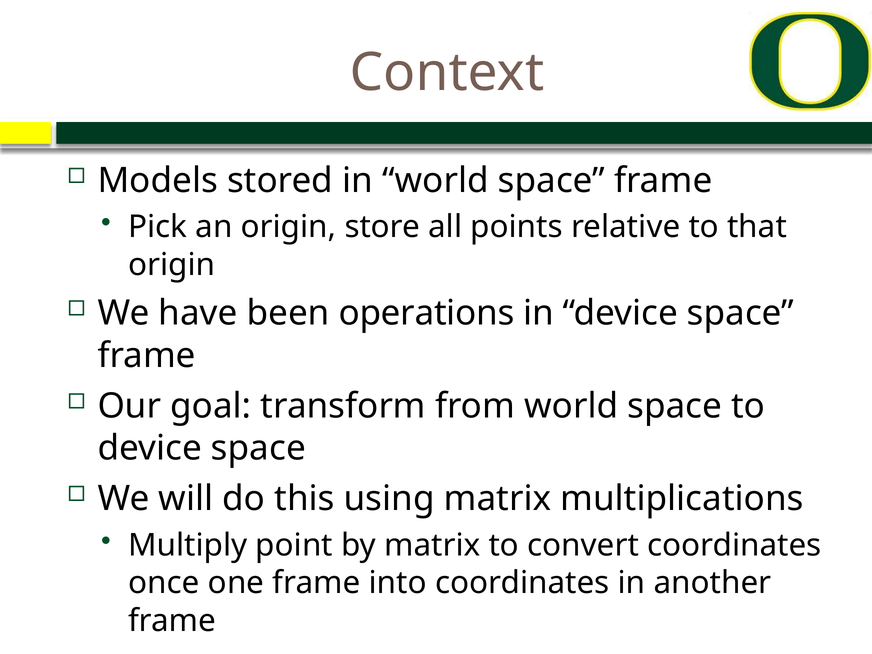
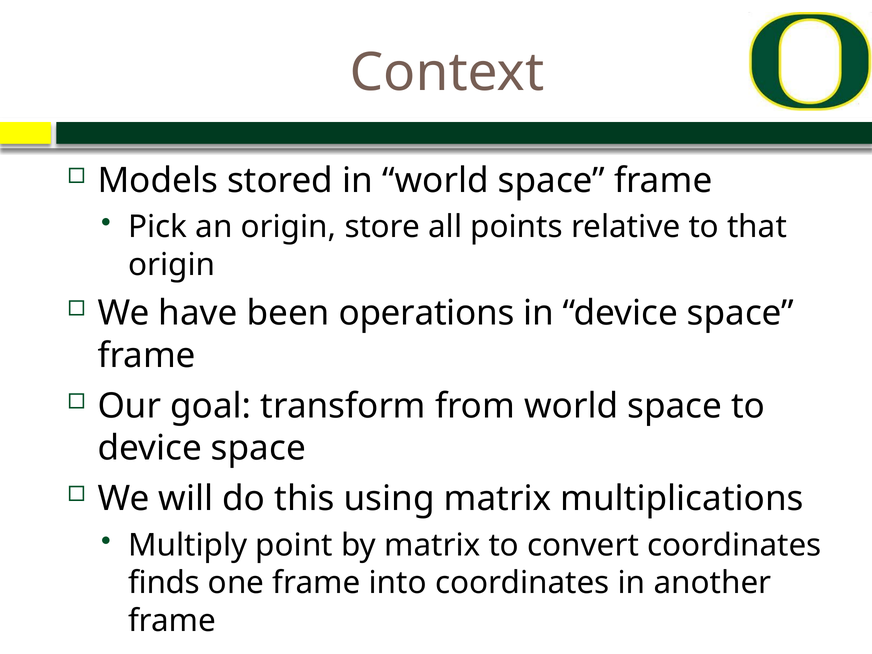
once: once -> finds (164, 583)
